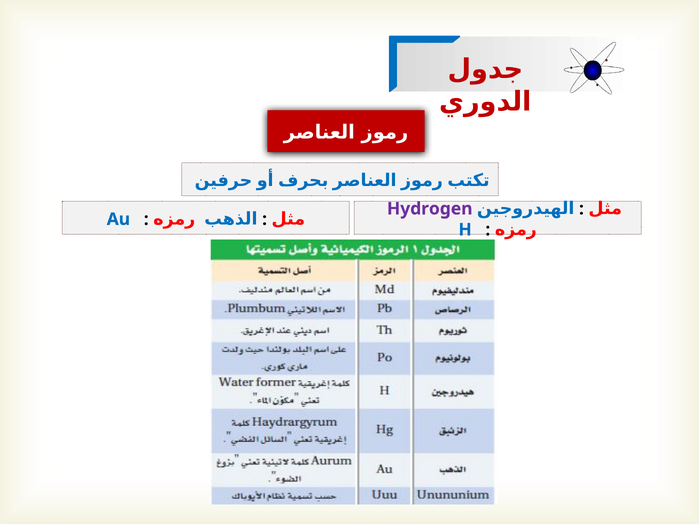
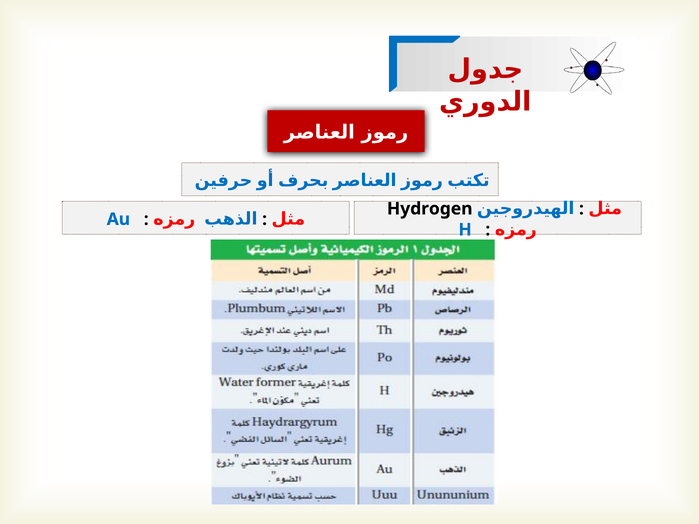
Hydrogen colour: purple -> black (430, 209)
